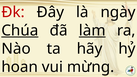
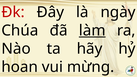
Chúa underline: present -> none (20, 30)
